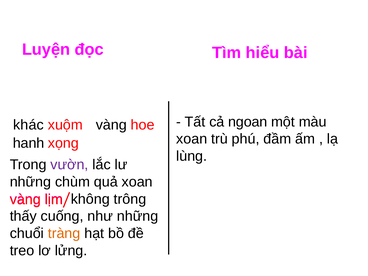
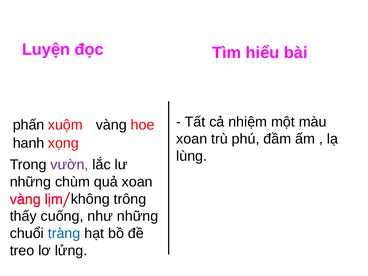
ngoan: ngoan -> nhiệm (248, 122)
khác: khác -> phấn (29, 125)
tràng colour: orange -> blue (64, 233)
